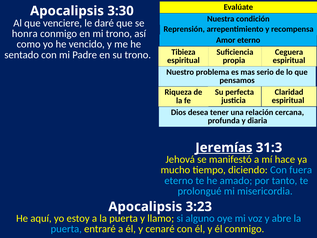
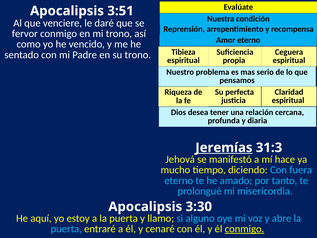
3:30: 3:30 -> 3:51 (121, 11)
honra: honra -> fervor (25, 34)
3:23: 3:23 -> 3:30 (199, 206)
conmigo underline: none -> present (244, 229)
